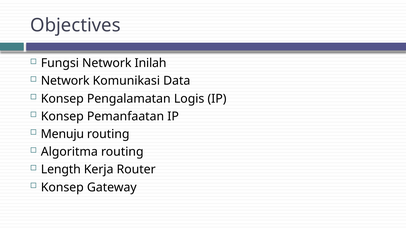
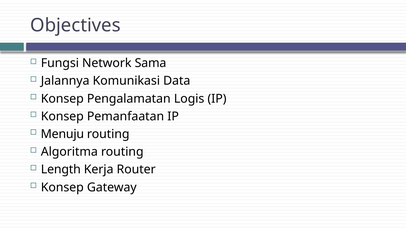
Inilah: Inilah -> Sama (151, 63)
Network: Network -> Jalannya (65, 81)
